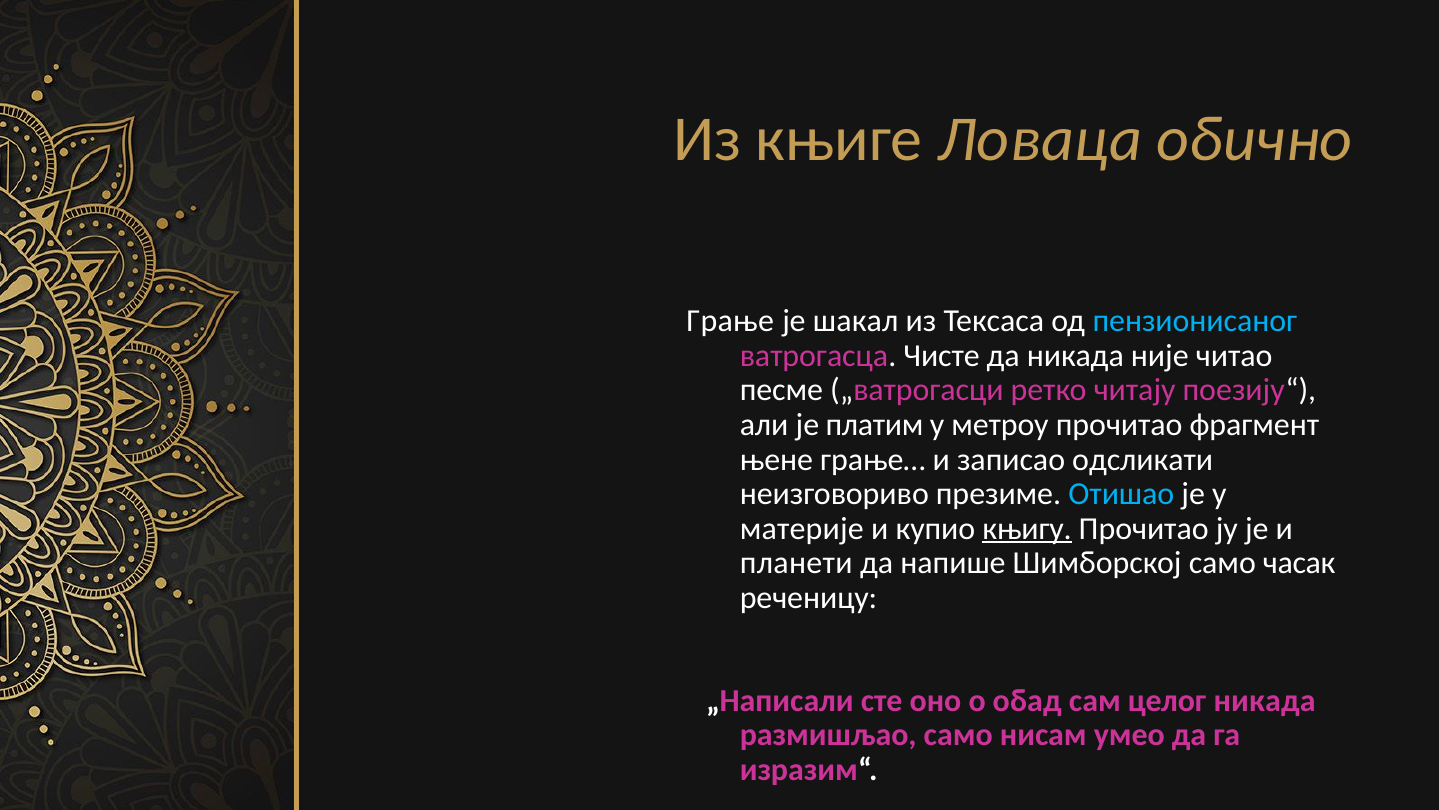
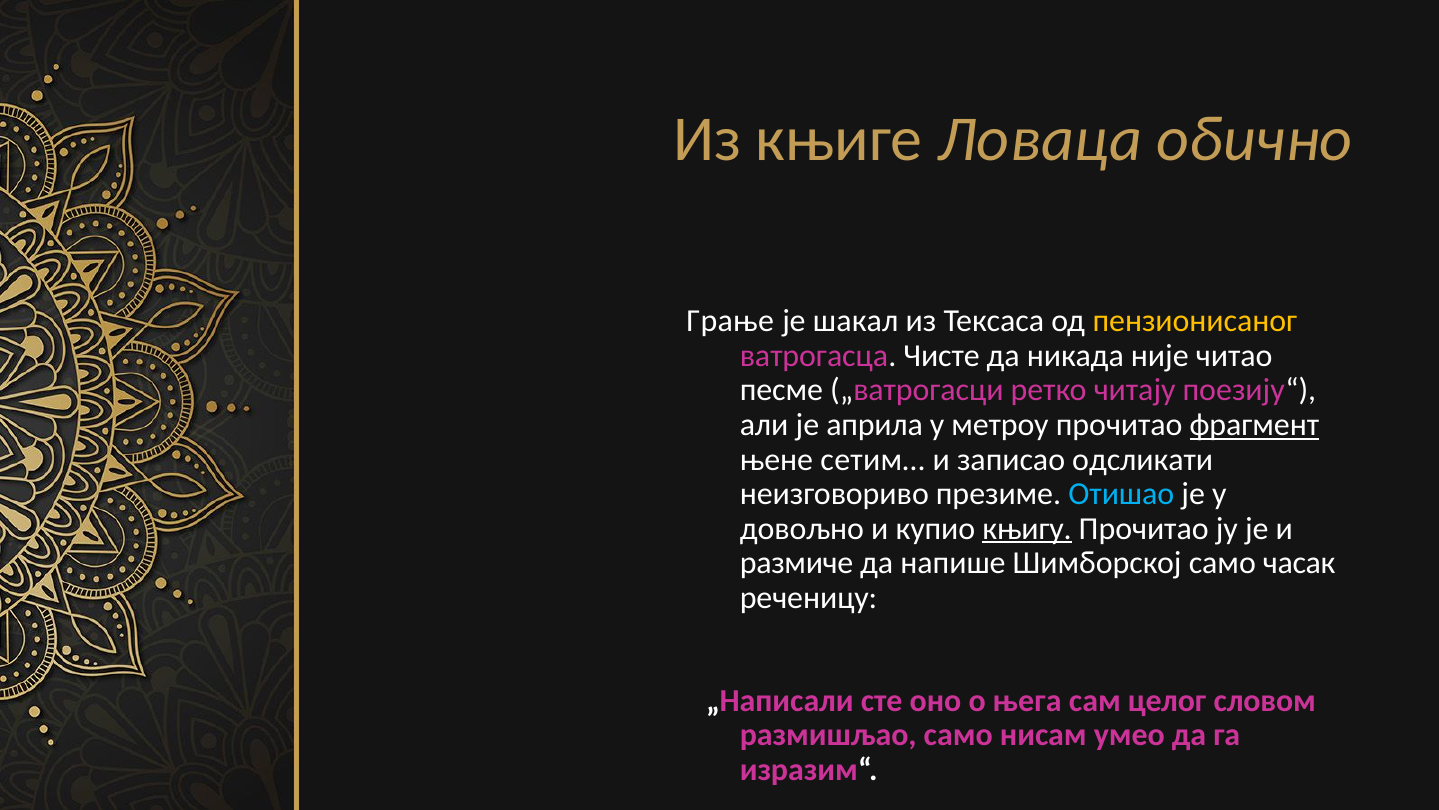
пензионисаног colour: light blue -> yellow (1195, 321)
платим: платим -> априла (875, 425)
фрагмент underline: none -> present (1254, 425)
грање…: грање… -> сетим… (873, 459)
материје: материје -> довољно (802, 528)
планети: планети -> размиче (797, 563)
обад: обад -> њега (1027, 700)
целог никада: никада -> словом (1265, 700)
